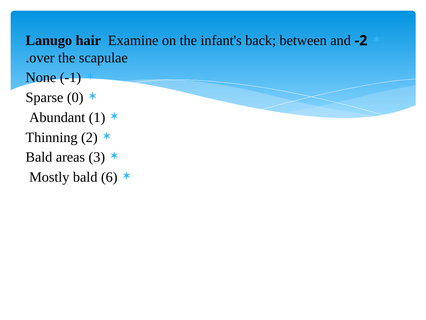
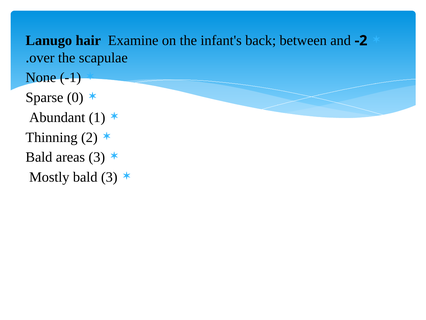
bald 6: 6 -> 3 (109, 177)
